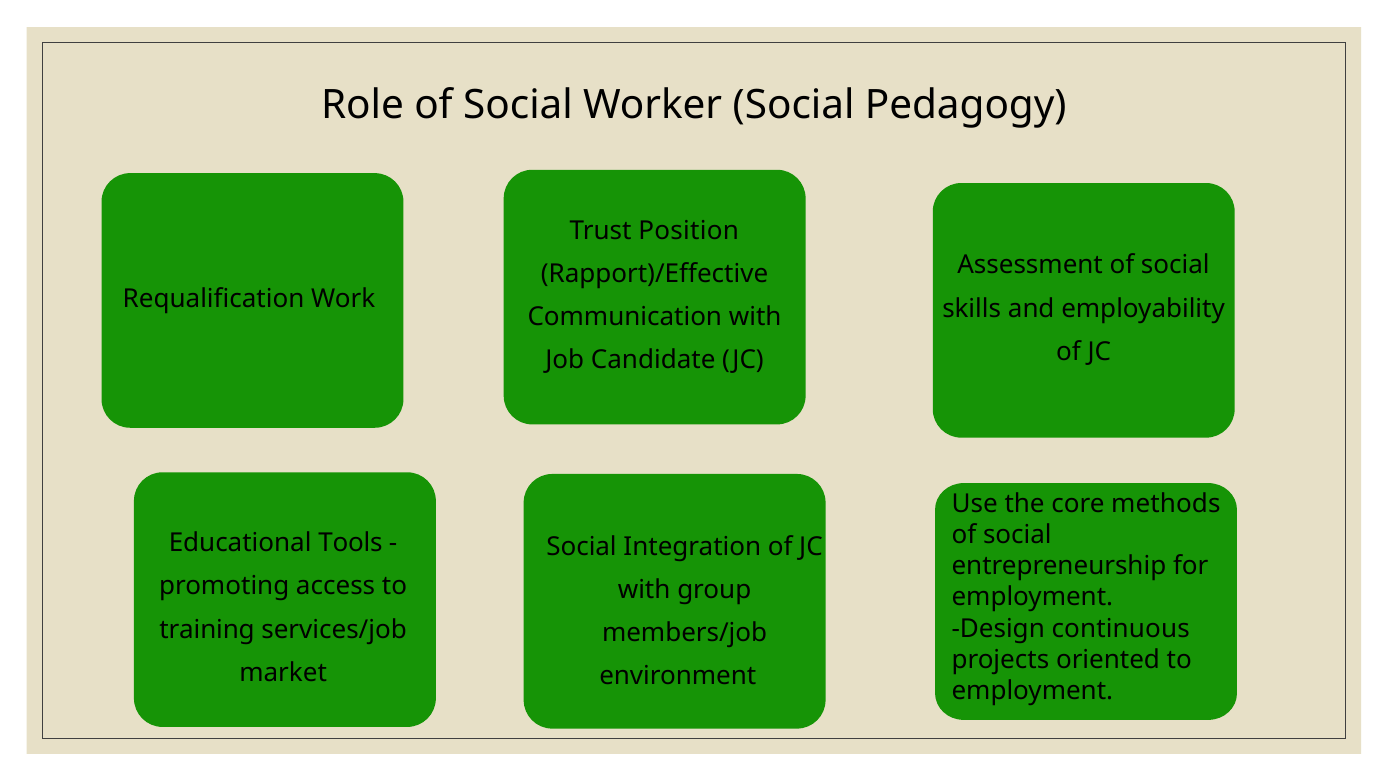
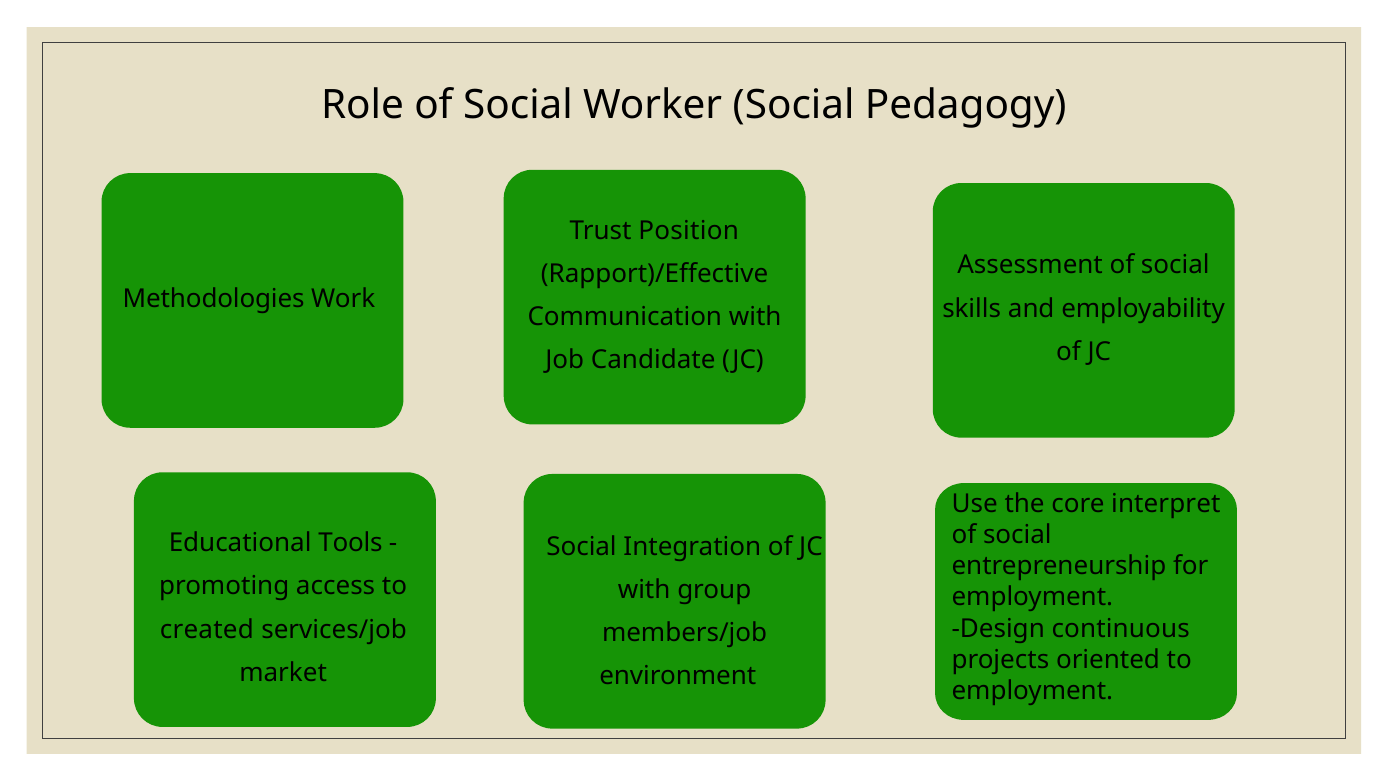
Requalification: Requalification -> Methodologies (214, 299)
methods: methods -> interpret (1166, 503)
training: training -> created (207, 629)
